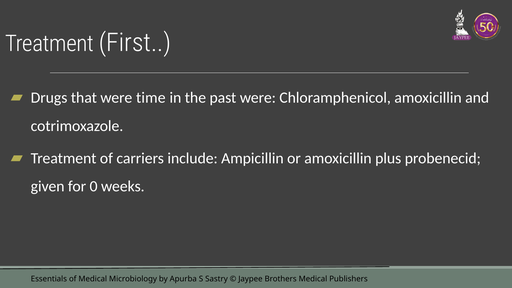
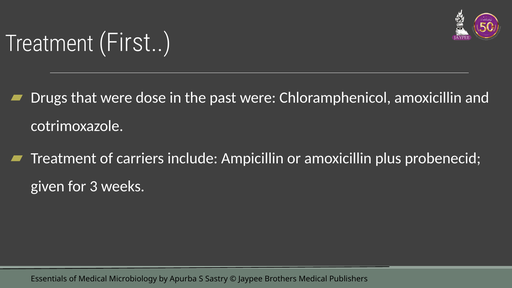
time: time -> dose (151, 98)
0: 0 -> 3 (94, 186)
